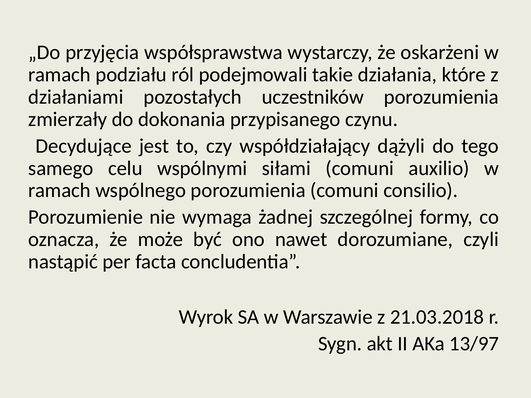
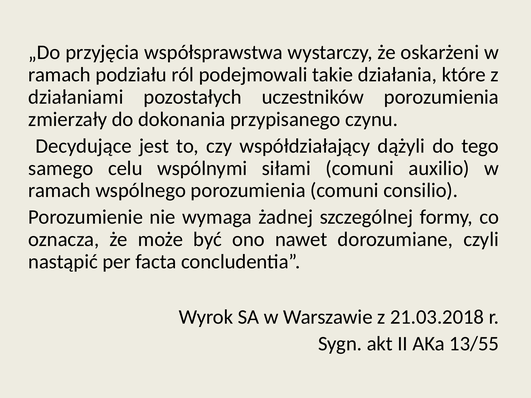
13/97: 13/97 -> 13/55 (474, 344)
